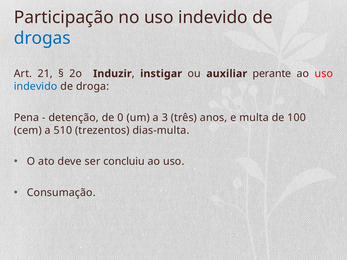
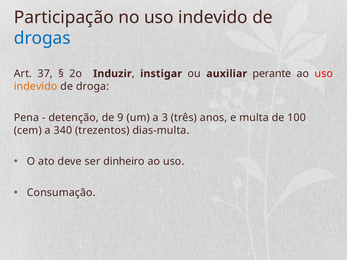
21: 21 -> 37 (45, 74)
indevido colour: blue -> orange (36, 86)
0: 0 -> 9 (121, 118)
510: 510 -> 340 (63, 130)
concluiu: concluiu -> dinheiro (124, 162)
